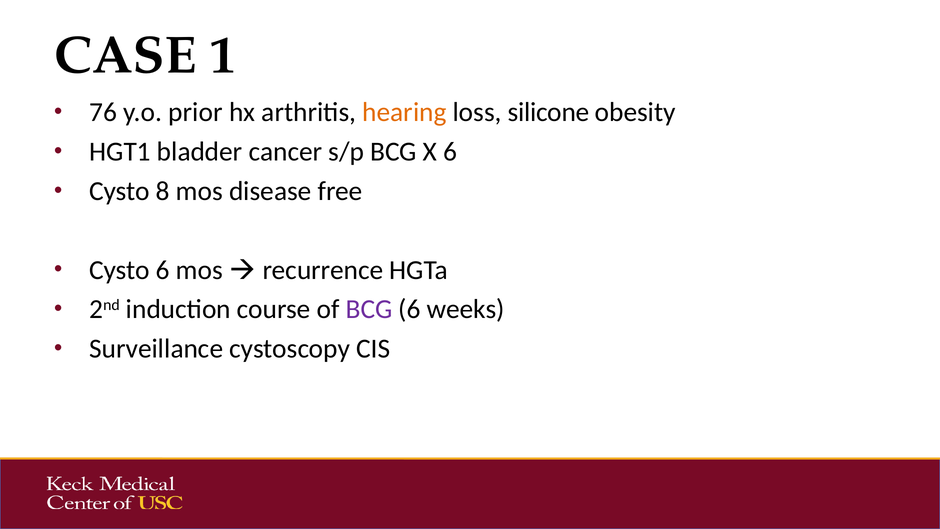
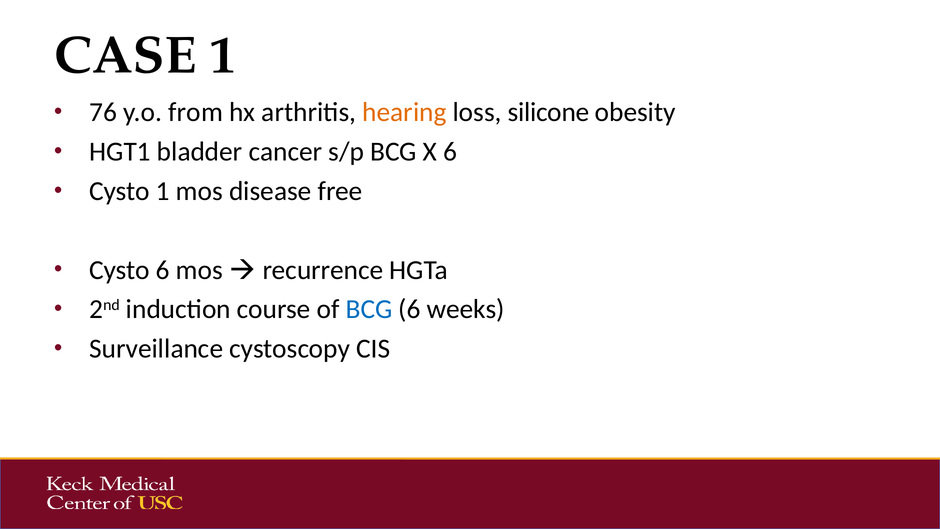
prior: prior -> from (196, 112)
Cysto 8: 8 -> 1 (163, 191)
BCG colour: purple -> blue (369, 309)
